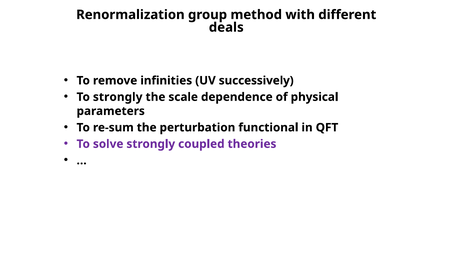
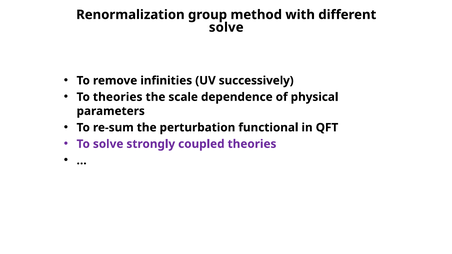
deals: deals -> solve (226, 27)
To strongly: strongly -> theories (118, 97)
